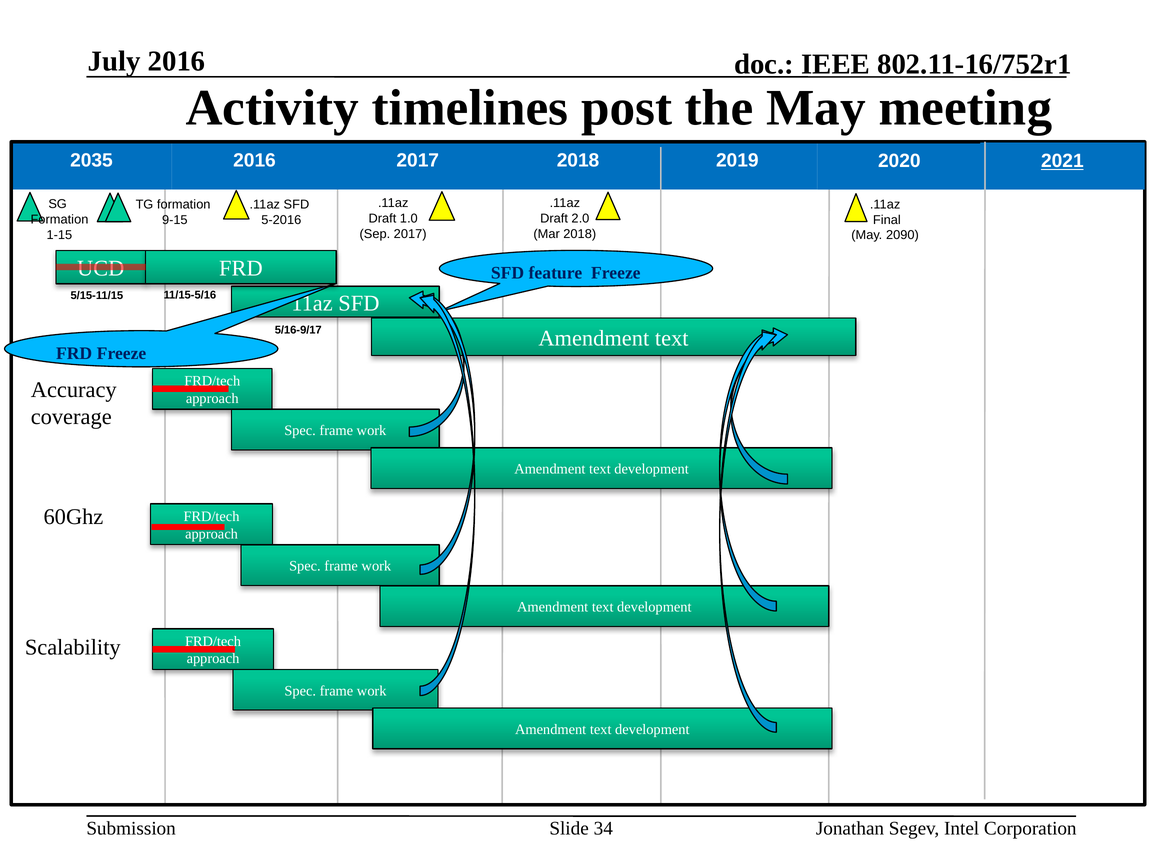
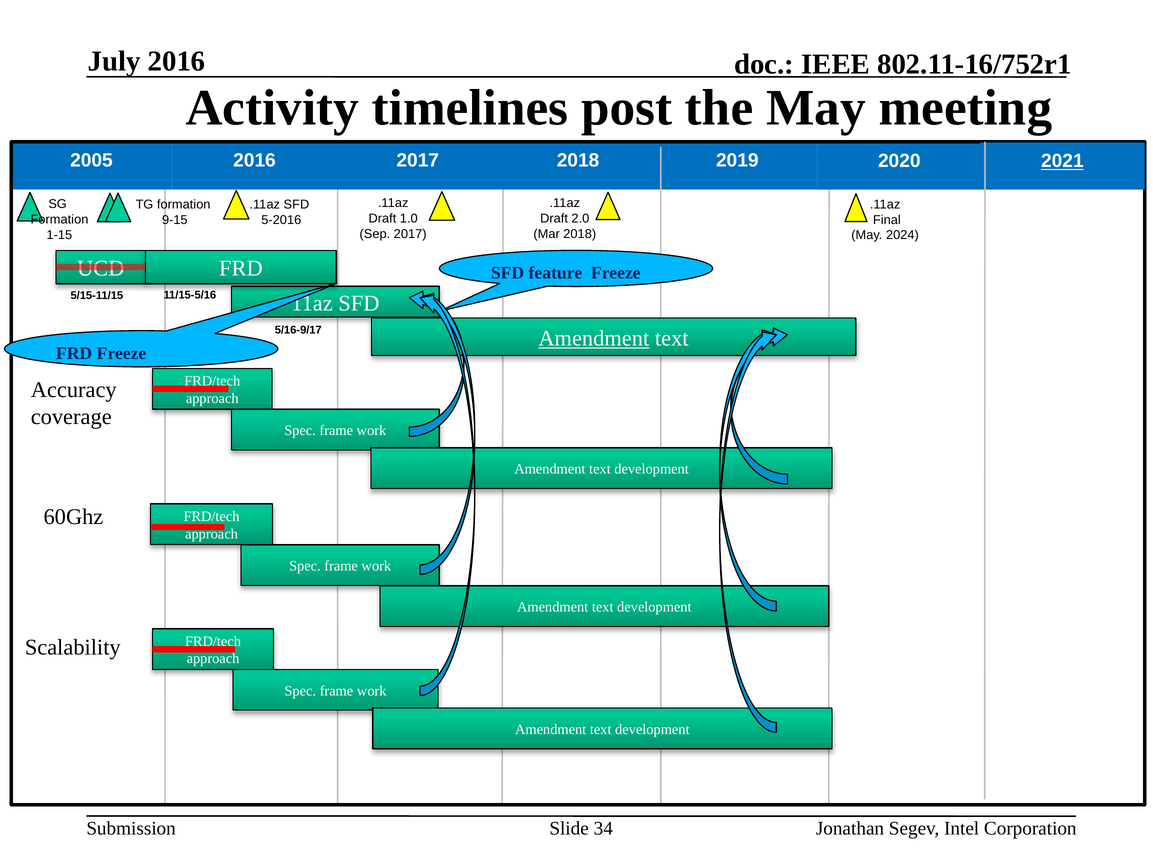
2035: 2035 -> 2005 (91, 160)
2090: 2090 -> 2024 (902, 235)
Amendment underline: none -> present (594, 339)
